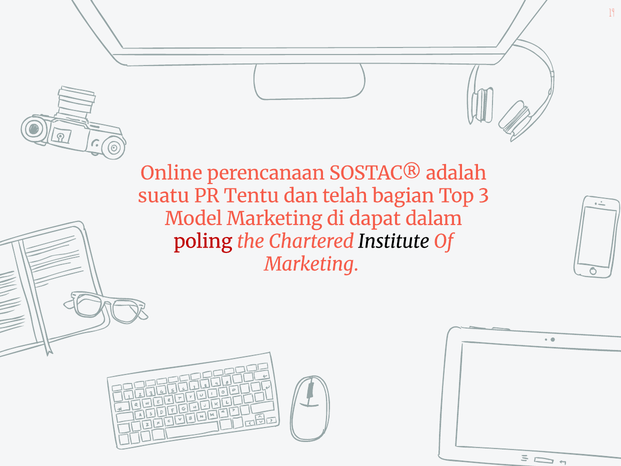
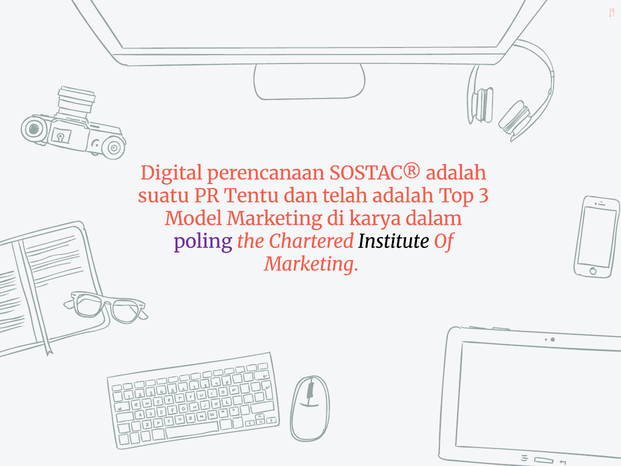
Online: Online -> Digital (171, 173)
telah bagian: bagian -> adalah (403, 196)
dapat: dapat -> karya (375, 219)
poling colour: red -> purple (203, 241)
